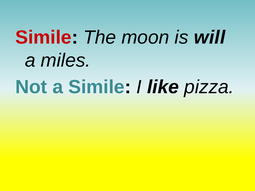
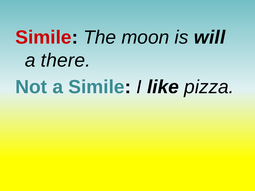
miles: miles -> there (66, 60)
